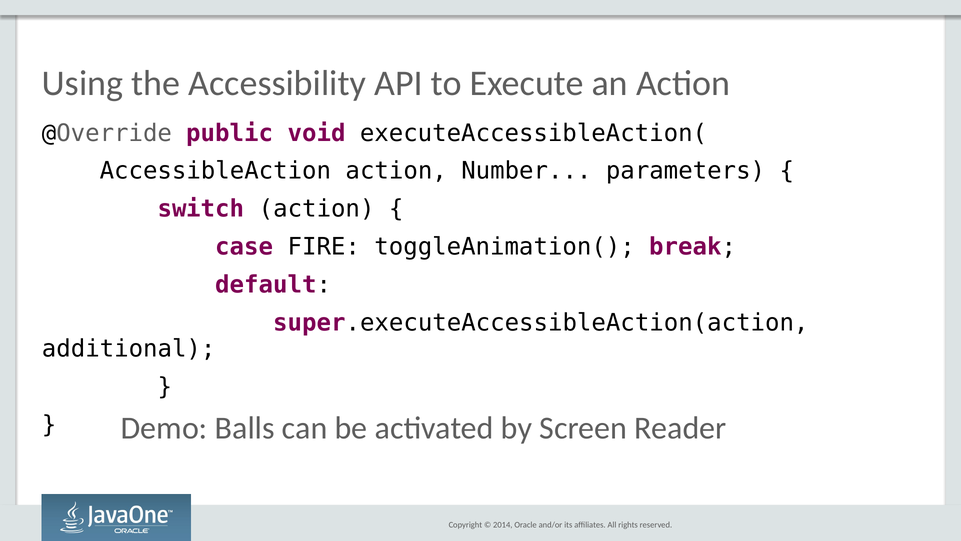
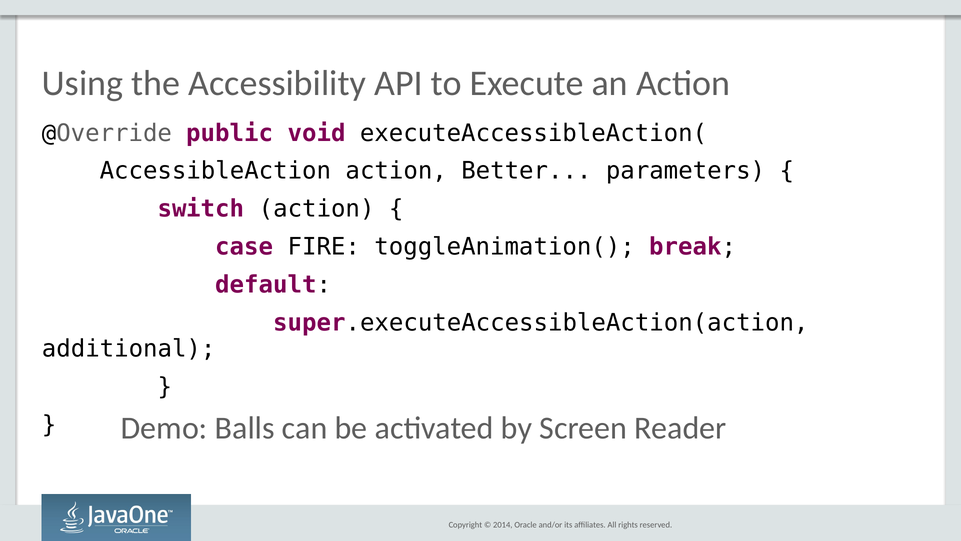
Number: Number -> Better (526, 171)
